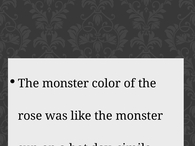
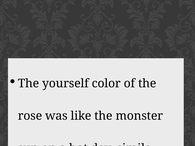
monster: monster -> yourself (65, 84)
